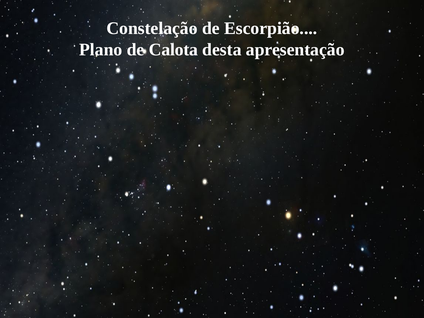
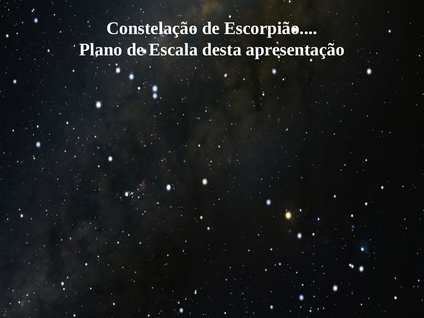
Calota: Calota -> Escala (173, 50)
